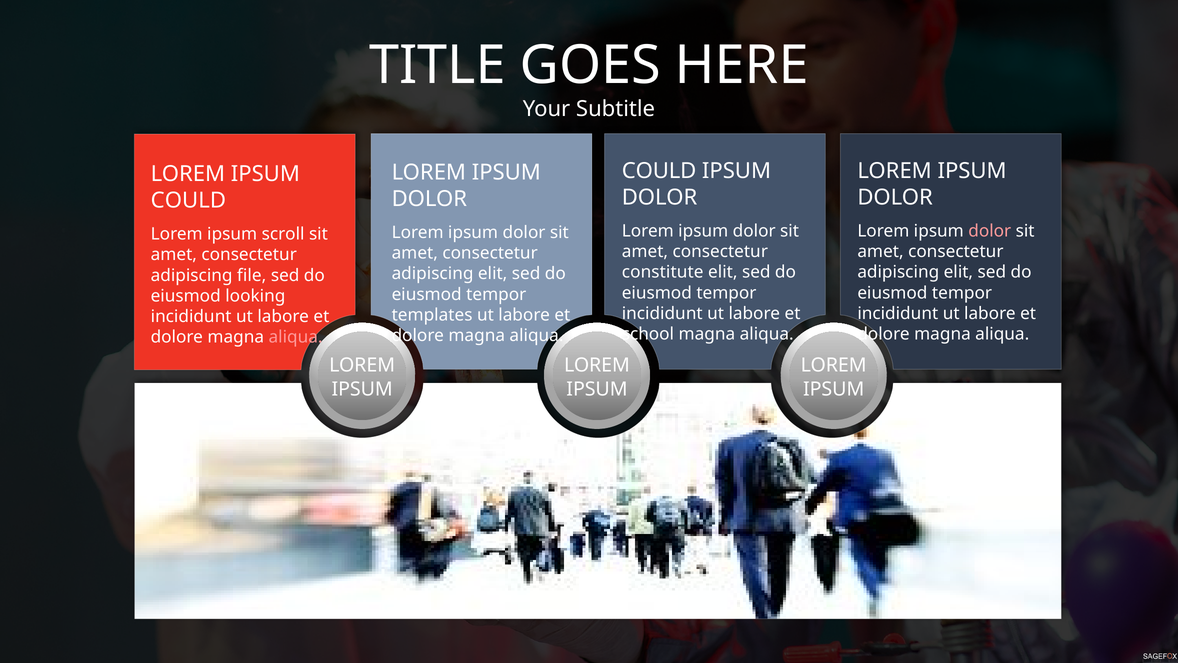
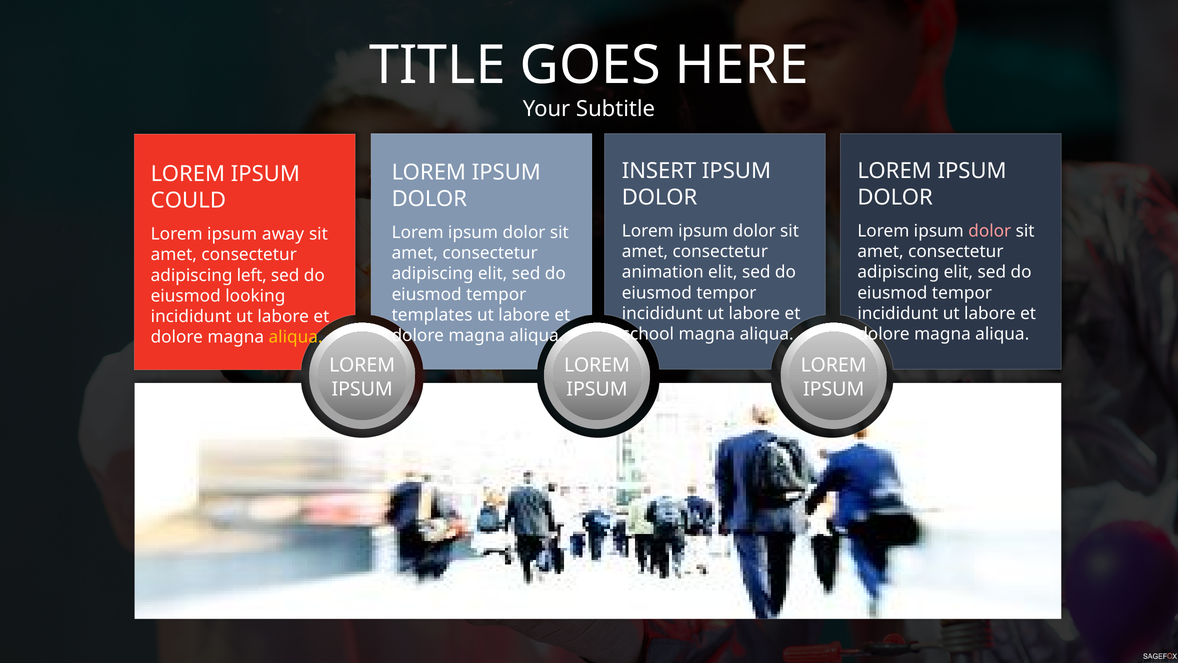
COULD: COULD -> INSERT (659, 171)
scroll: scroll -> away (283, 234)
constitute: constitute -> animation (663, 272)
file: file -> left (252, 275)
aliqua colour: pink -> yellow (296, 337)
